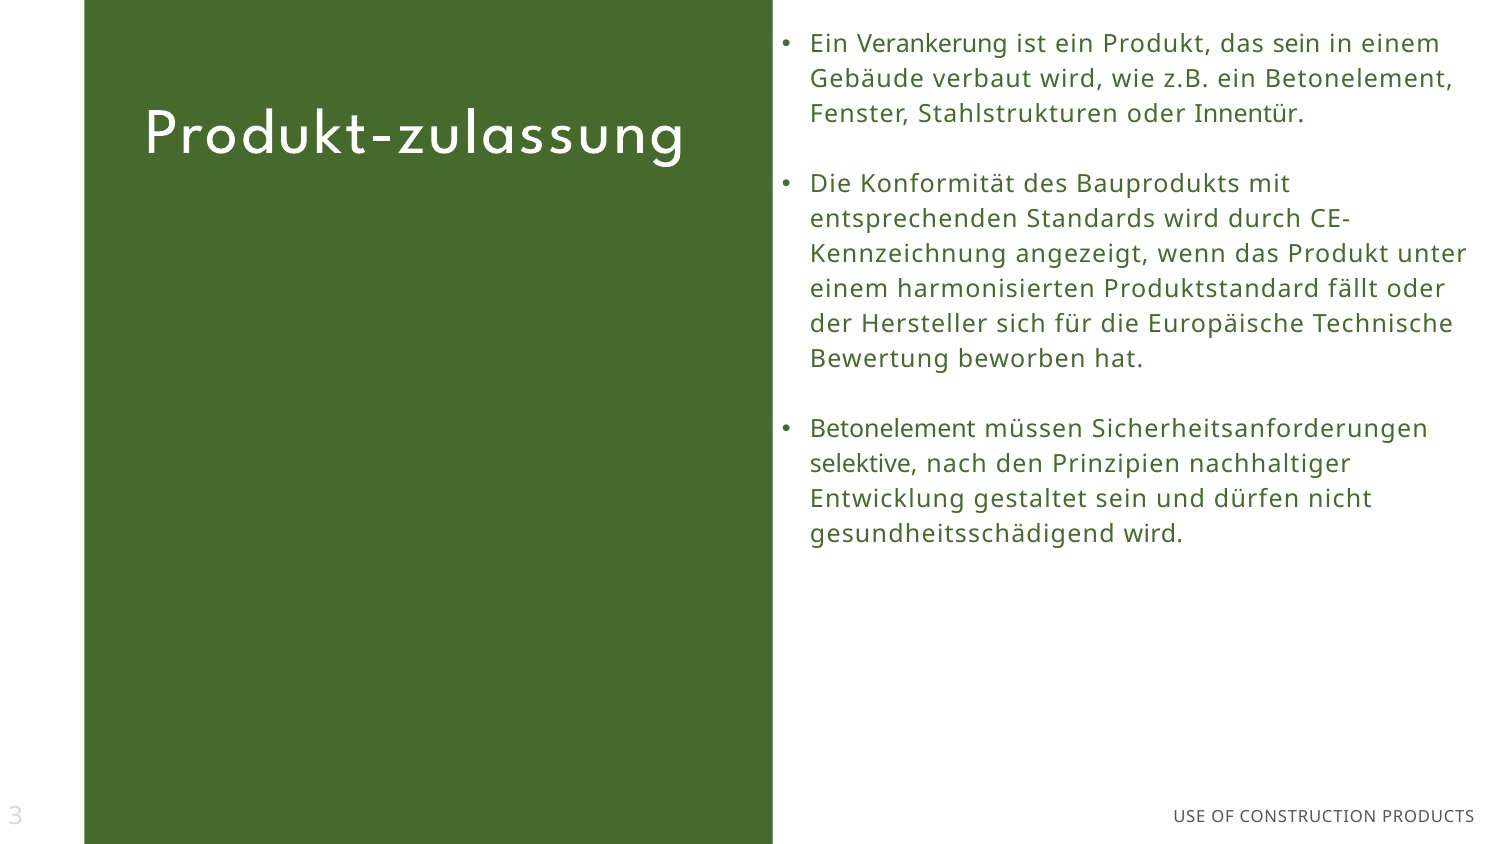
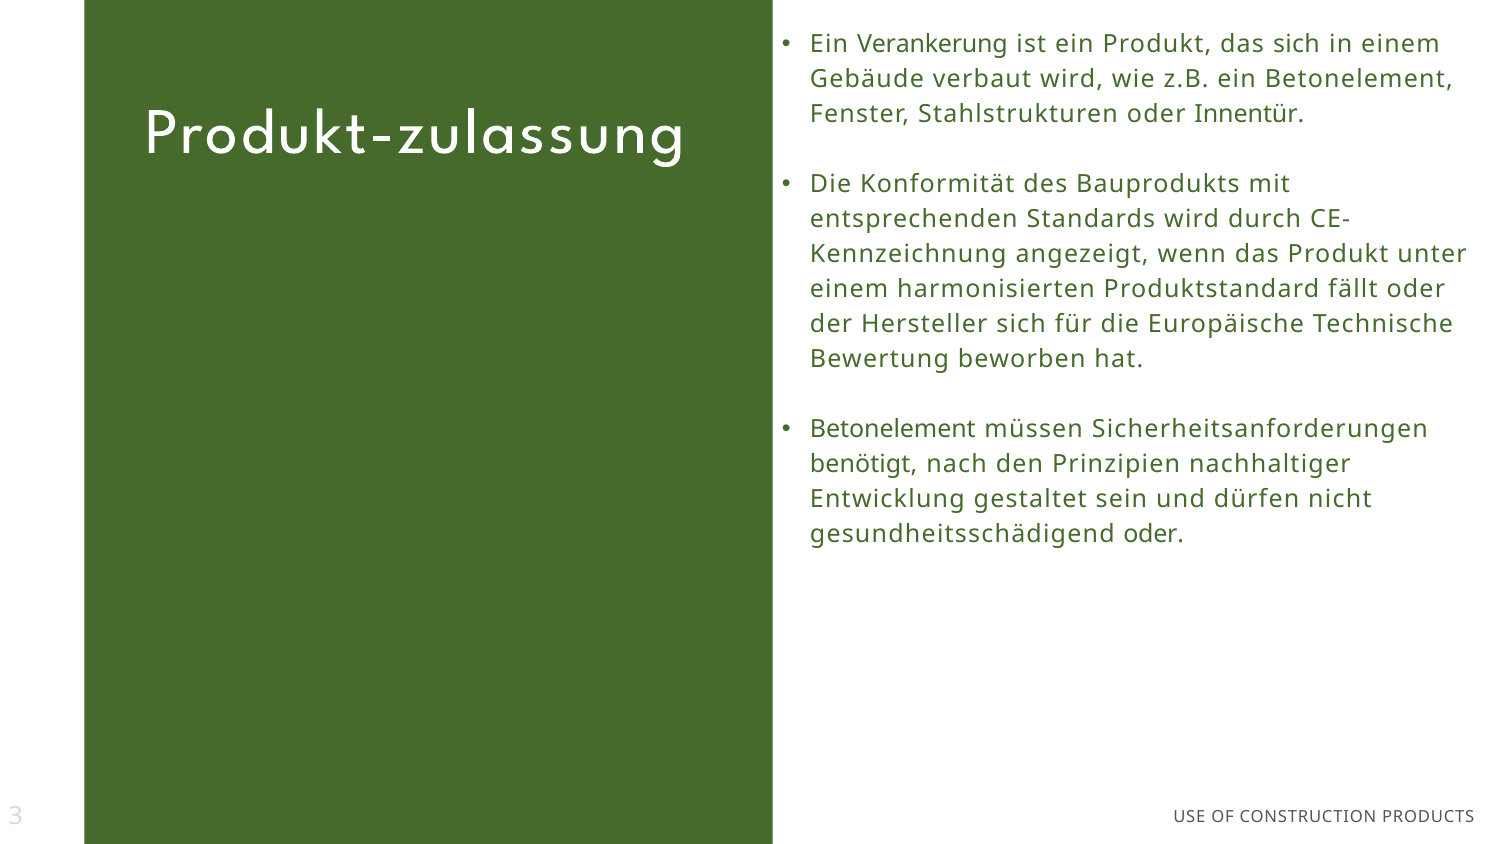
das sein: sein -> sich (1296, 45)
selektive: selektive -> benötigt (864, 465)
gesundheitsschädigend wird: wird -> oder (1154, 535)
